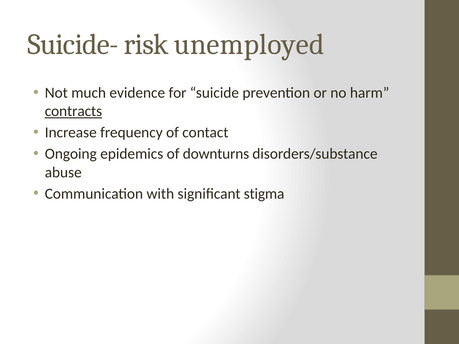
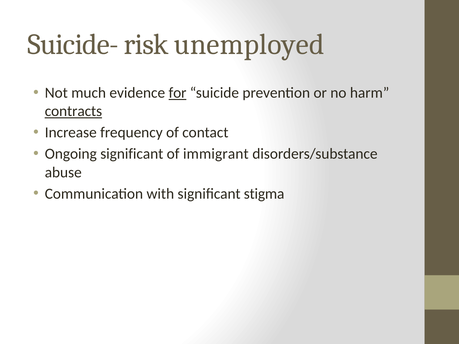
for underline: none -> present (178, 93)
Ongoing epidemics: epidemics -> significant (132, 154)
downturns: downturns -> immigrant (216, 154)
